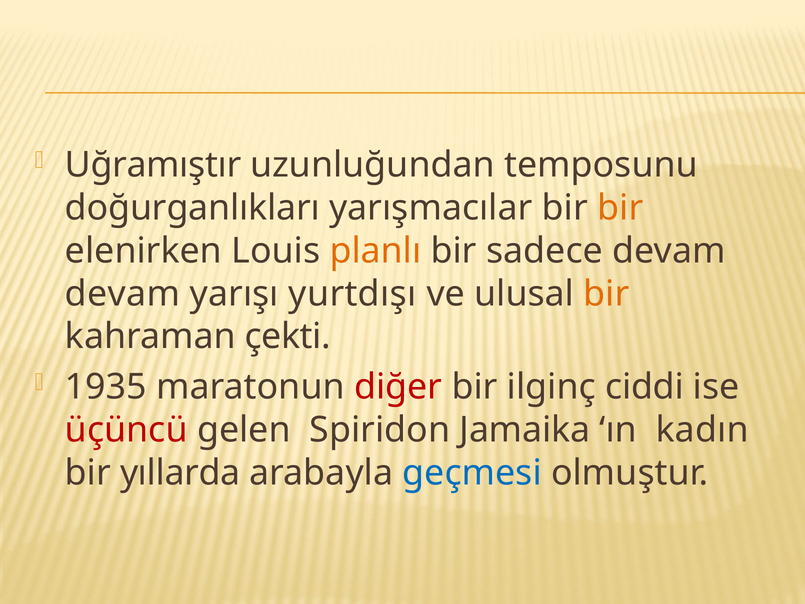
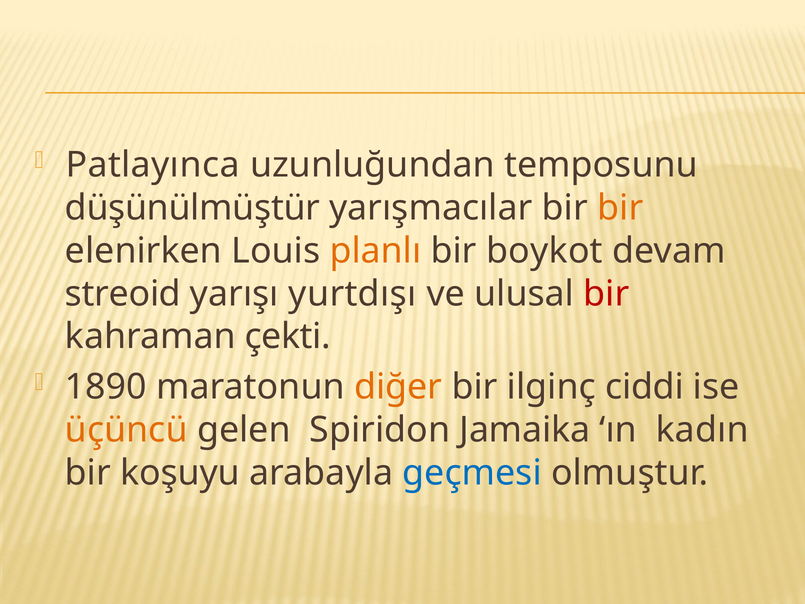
Uğramıştır: Uğramıştır -> Patlayınca (153, 165)
doğurganlıkları: doğurganlıkları -> düşünülmüştür (193, 208)
sadece: sadece -> boykot (544, 251)
devam: devam -> streoid (123, 294)
bir colour: orange -> red (606, 294)
1935: 1935 -> 1890 (106, 387)
diğer colour: red -> orange (398, 387)
üçüncü colour: red -> orange (126, 430)
yıllarda: yıllarda -> koşuyu (180, 473)
